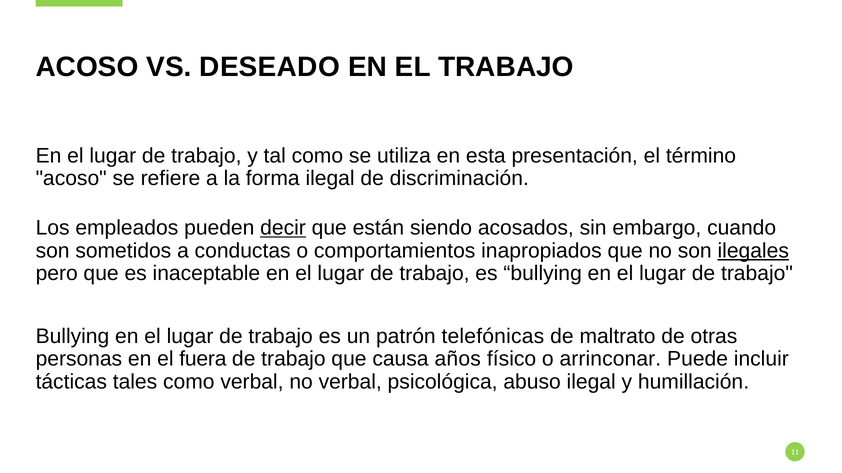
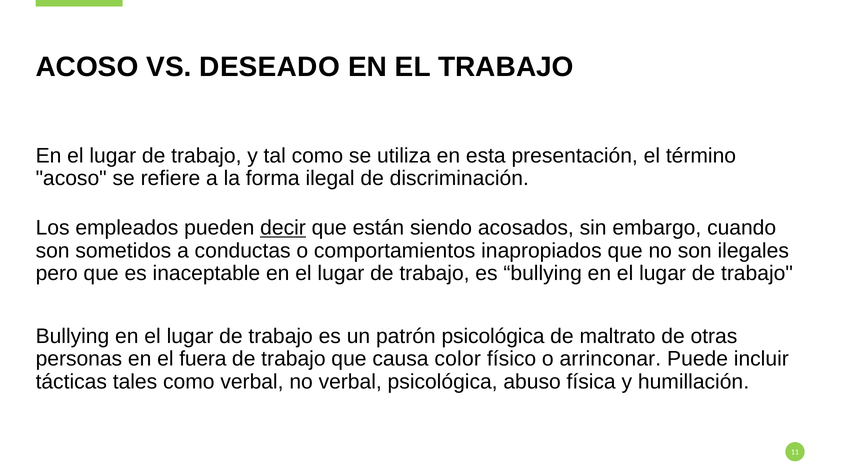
ilegales underline: present -> none (753, 251)
patrón telefónicas: telefónicas -> psicológica (493, 337)
años: años -> color (458, 359)
abuso ilegal: ilegal -> física (591, 382)
